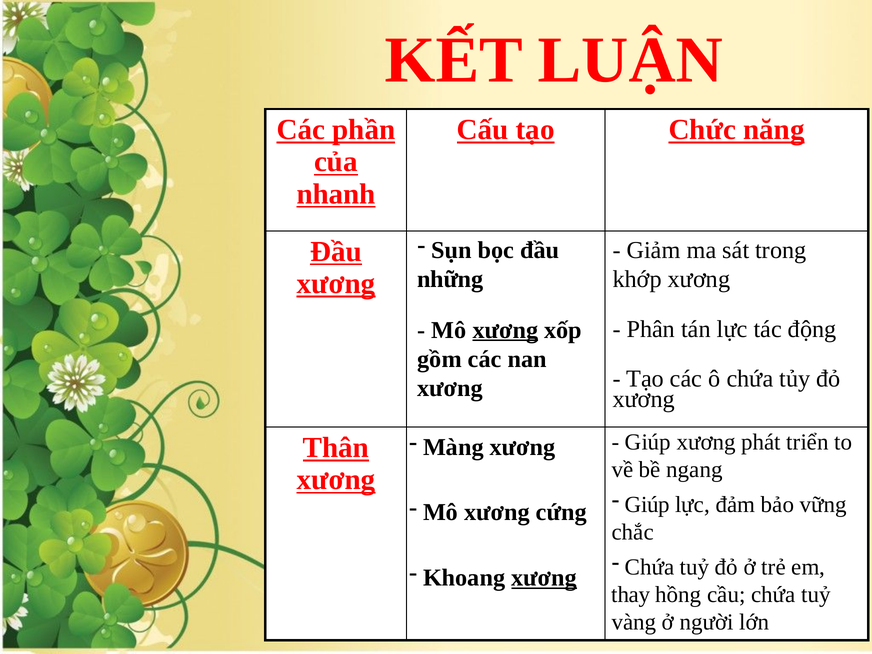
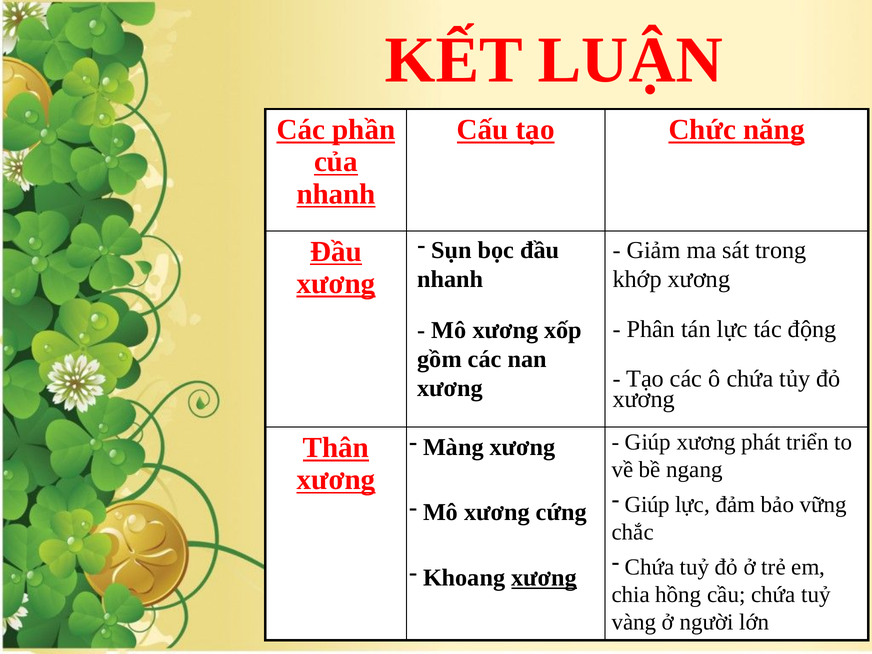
những: những -> nhanh (450, 279)
xương underline: present -> none (505, 330)
thay: thay -> chia (631, 595)
